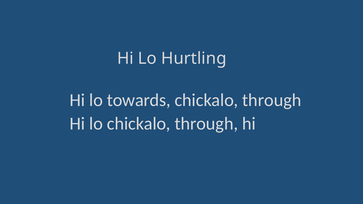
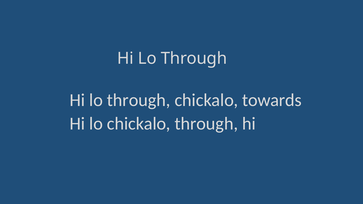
Hurtling: Hurtling -> Through (194, 58)
towards: towards -> through (139, 100)
through: through -> towards (272, 100)
